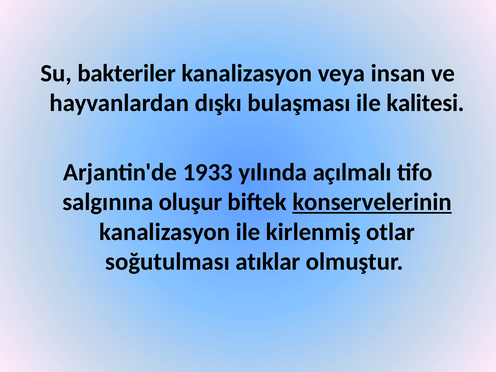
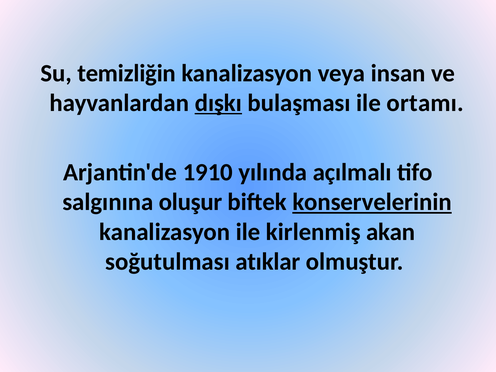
bakteriler: bakteriler -> temizliğin (127, 73)
dışkı underline: none -> present (218, 103)
kalitesi: kalitesi -> ortamı (425, 103)
1933: 1933 -> 1910 (208, 172)
otlar: otlar -> akan (391, 232)
